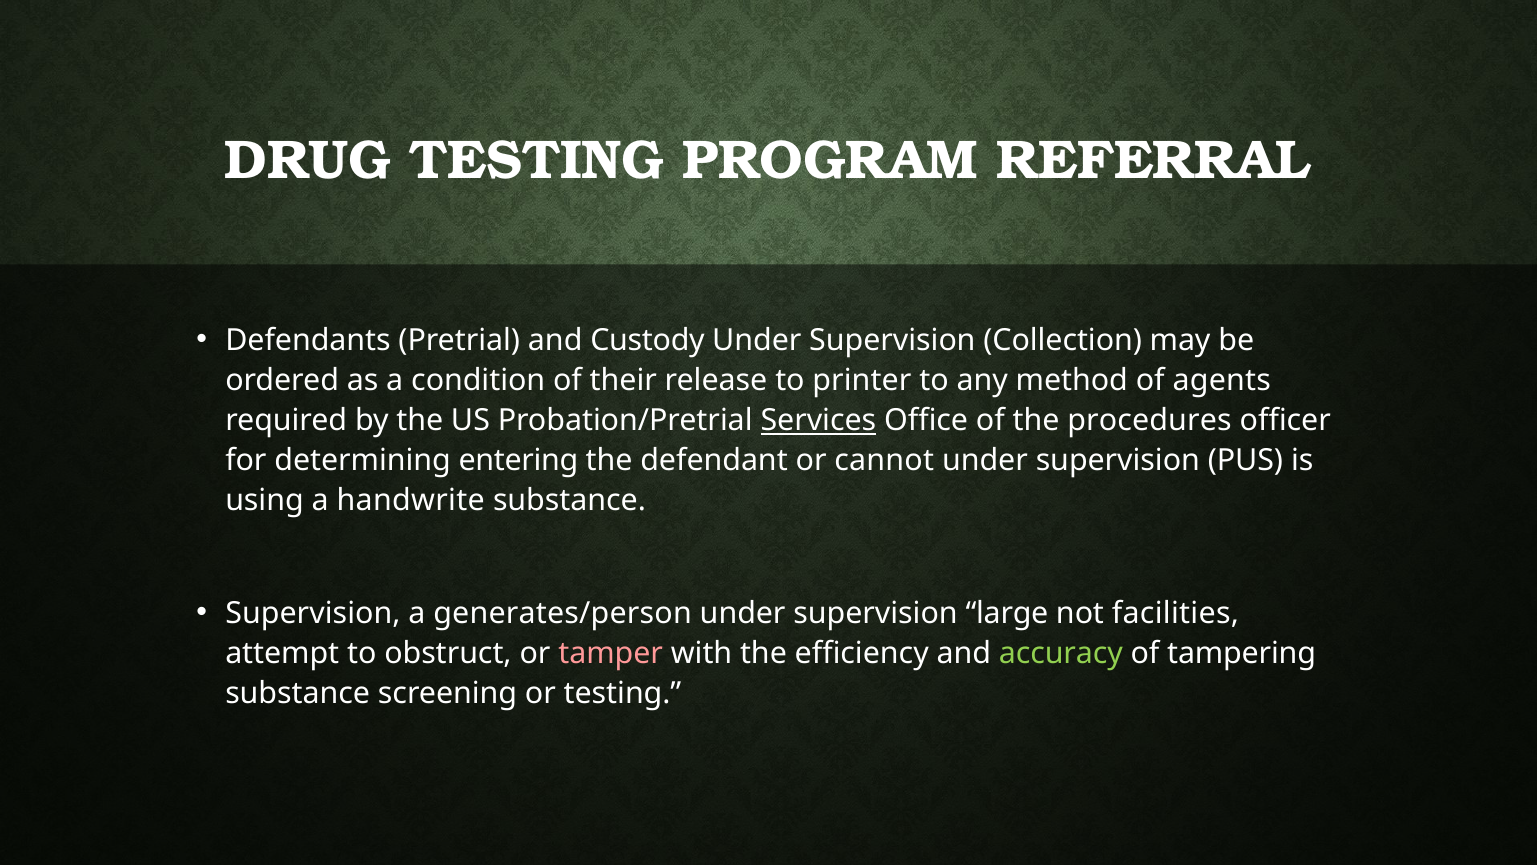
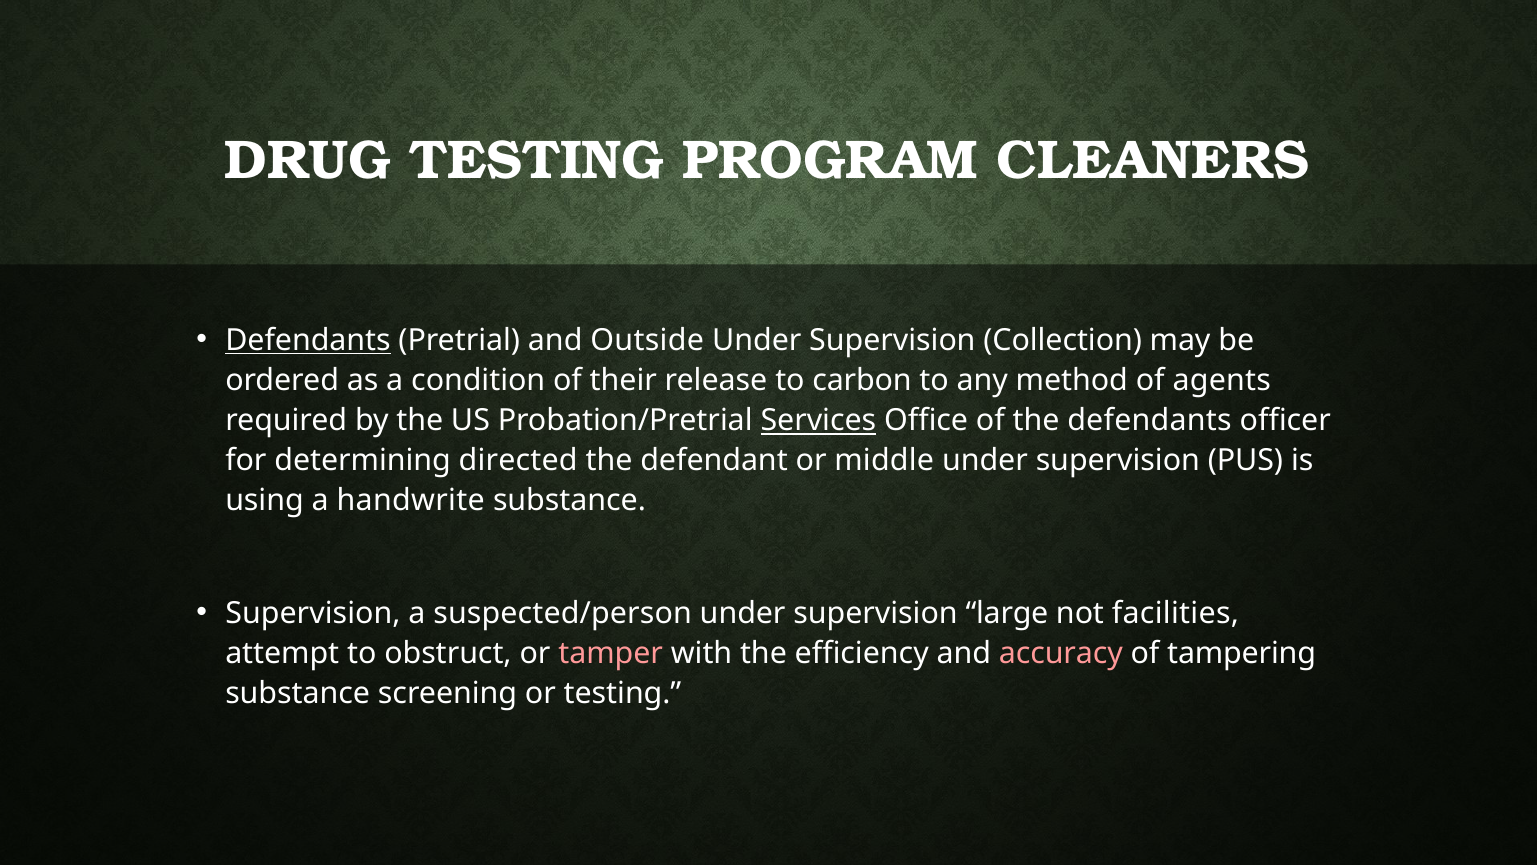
REFERRAL: REFERRAL -> CLEANERS (1153, 160)
Defendants underline: none -> present (308, 340)
Custody: Custody -> Outside (647, 340)
printer: printer -> carbon (862, 380)
the procedures: procedures -> defendants (1149, 420)
entering: entering -> directed (518, 461)
cannot: cannot -> middle (884, 461)
generates/person: generates/person -> suspected/person (563, 613)
accuracy colour: light green -> pink (1061, 653)
